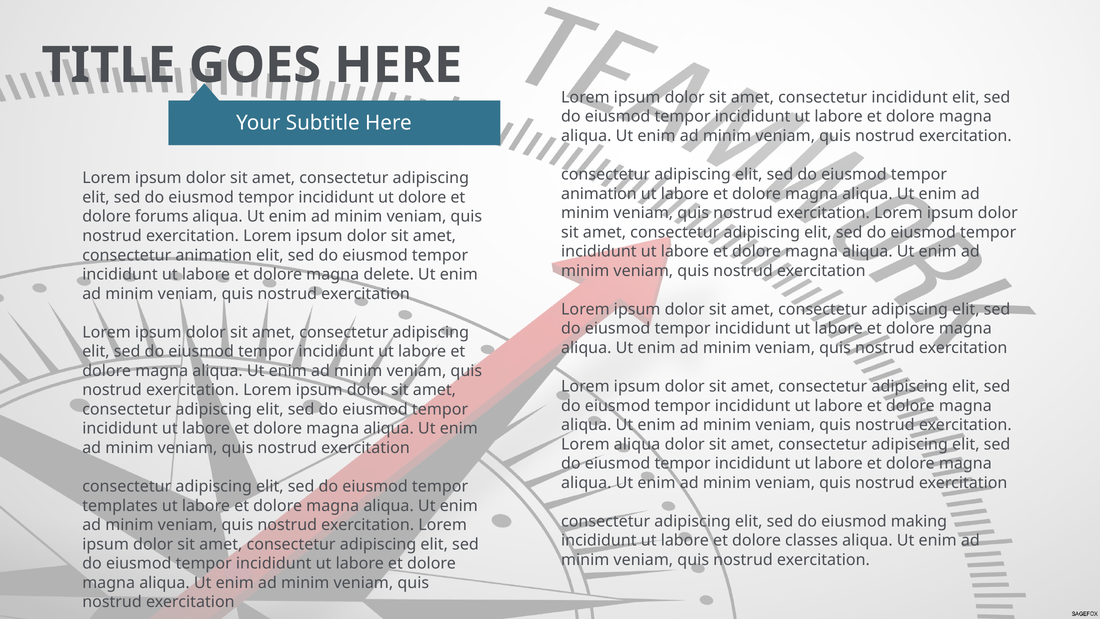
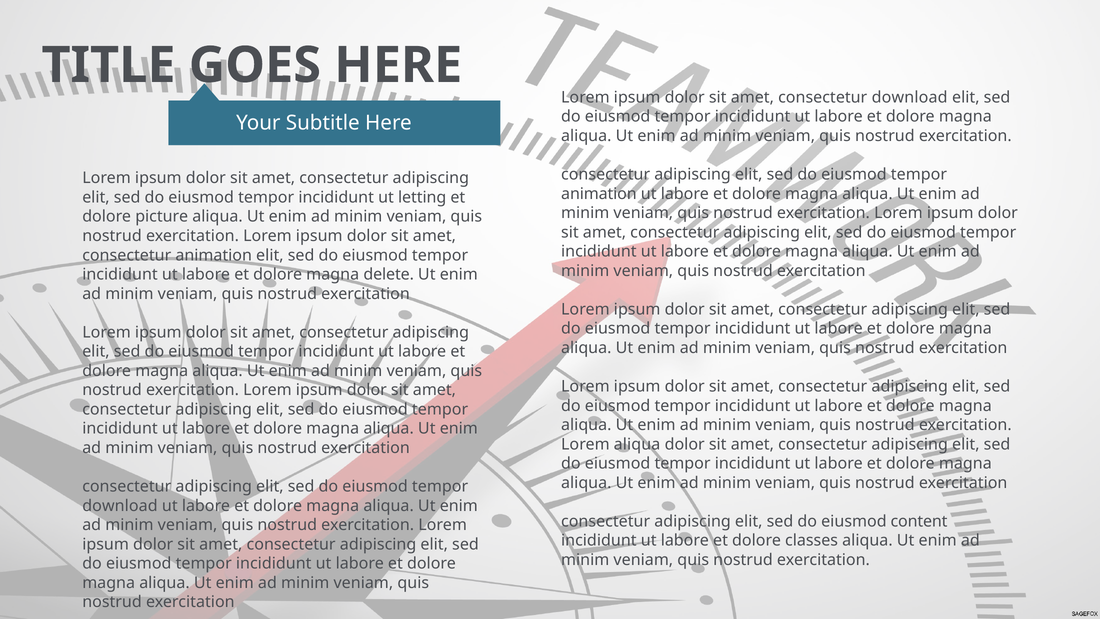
consectetur incididunt: incididunt -> download (910, 97)
ut dolore: dolore -> letting (422, 197)
forums: forums -> picture (162, 217)
templates: templates -> download (120, 506)
making: making -> content (919, 521)
